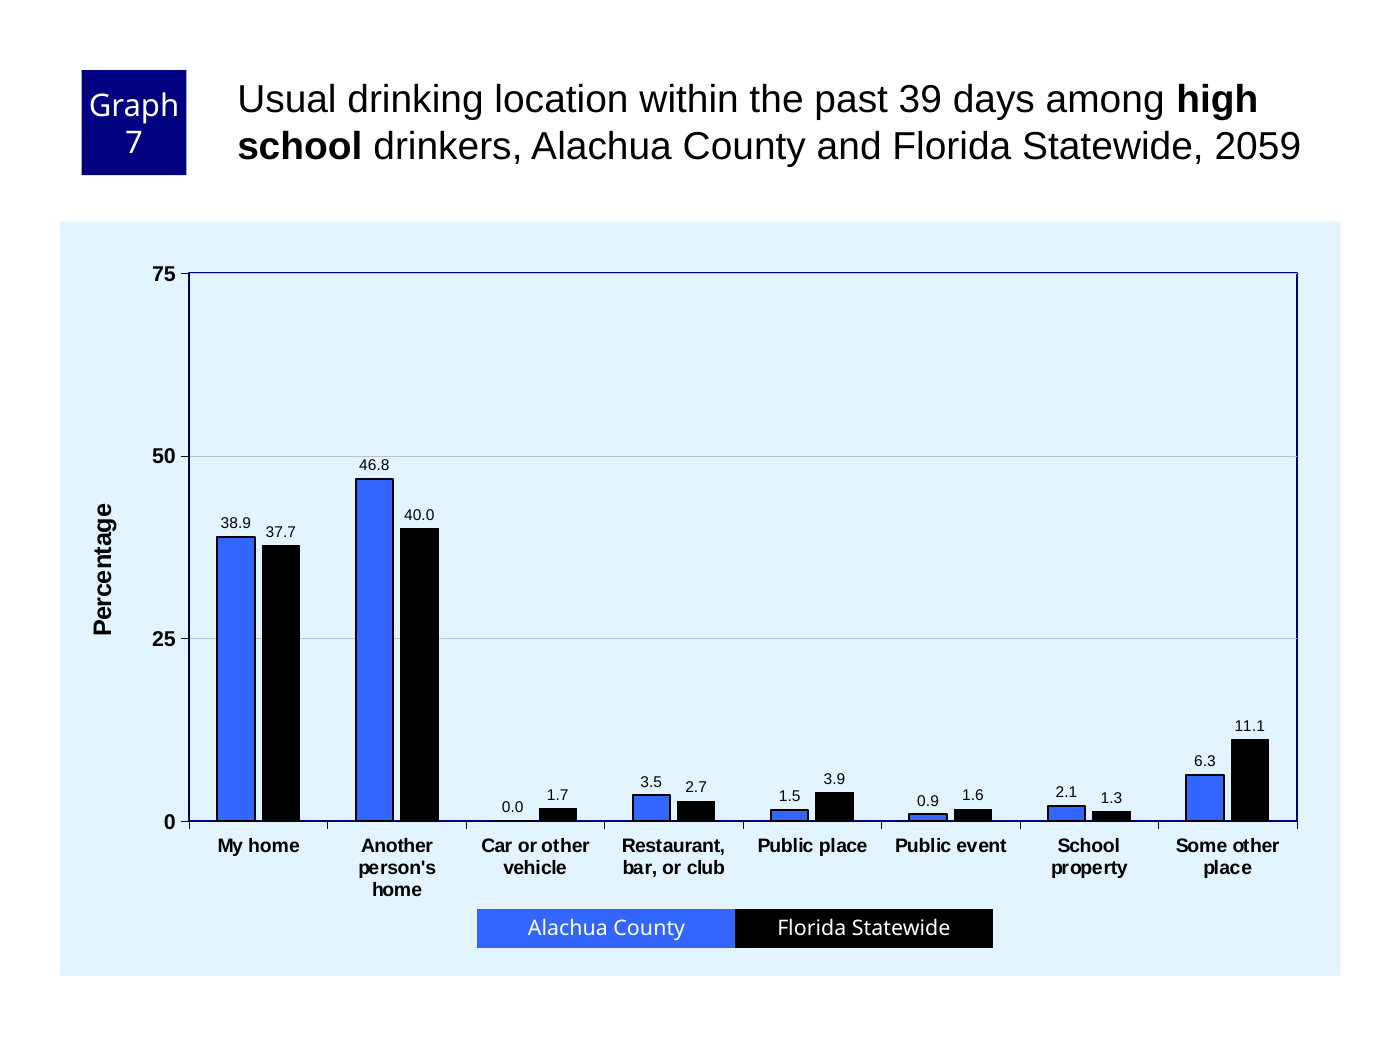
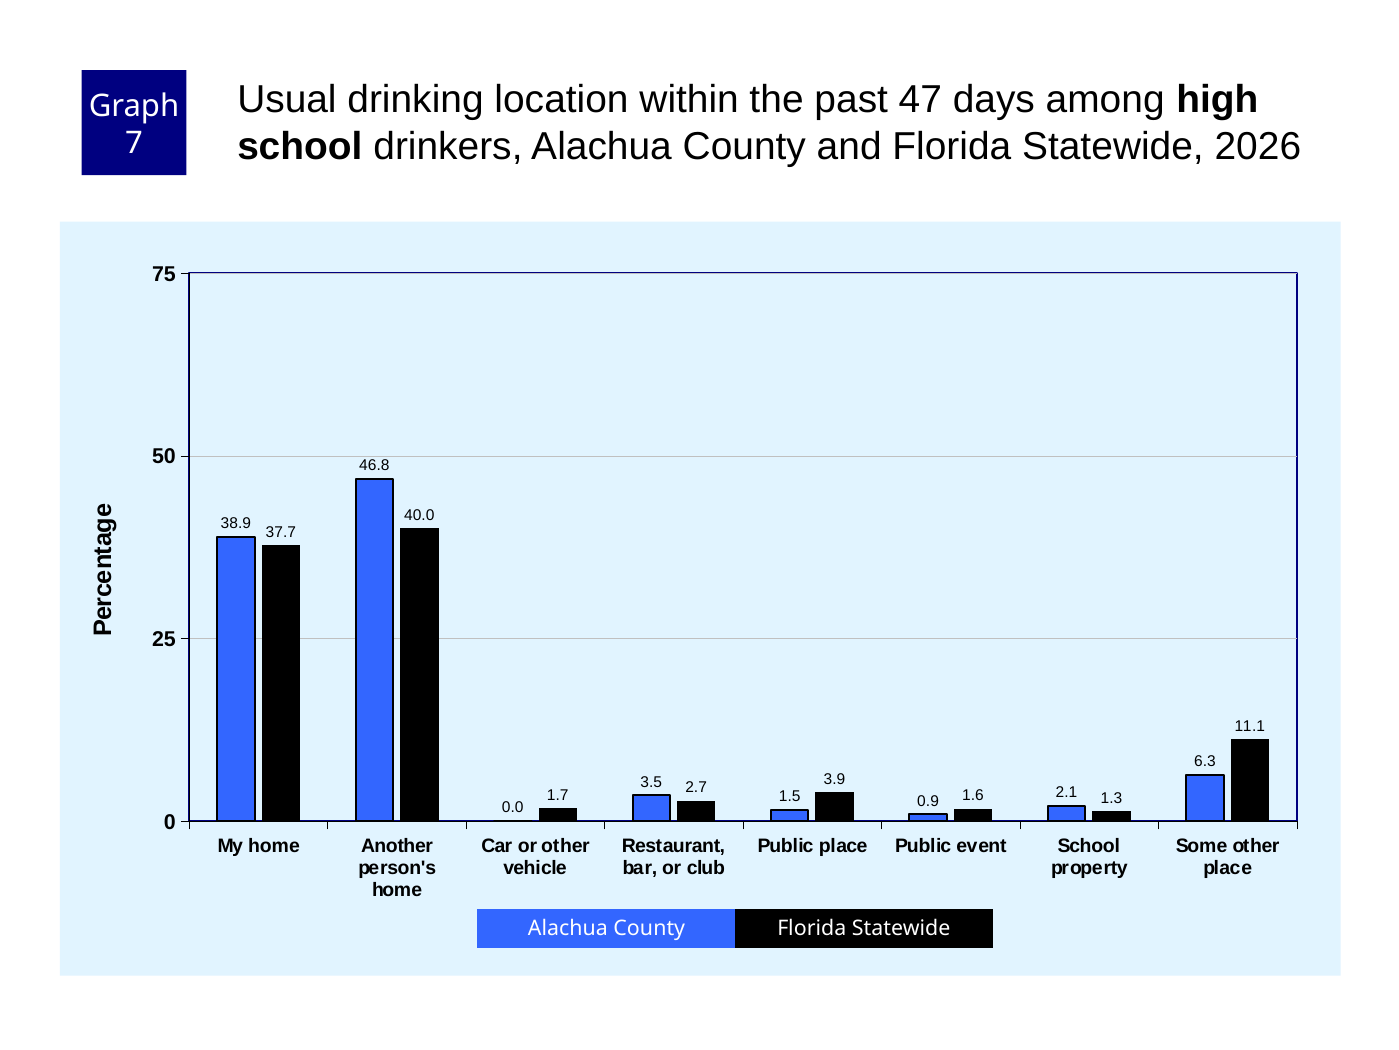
39: 39 -> 47 (920, 100)
2059: 2059 -> 2026 (1258, 146)
